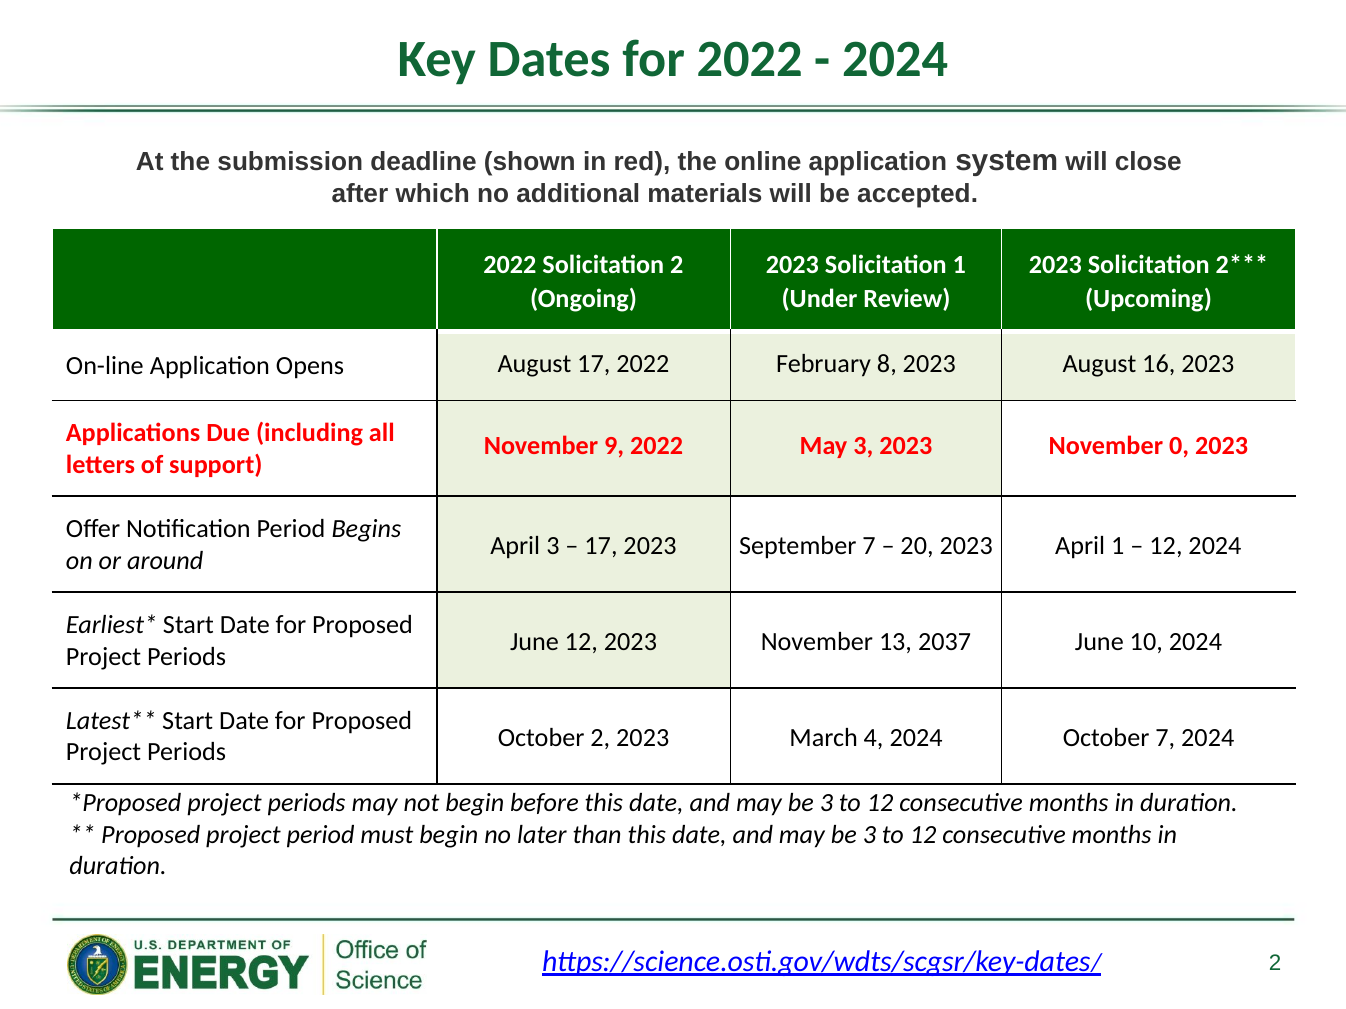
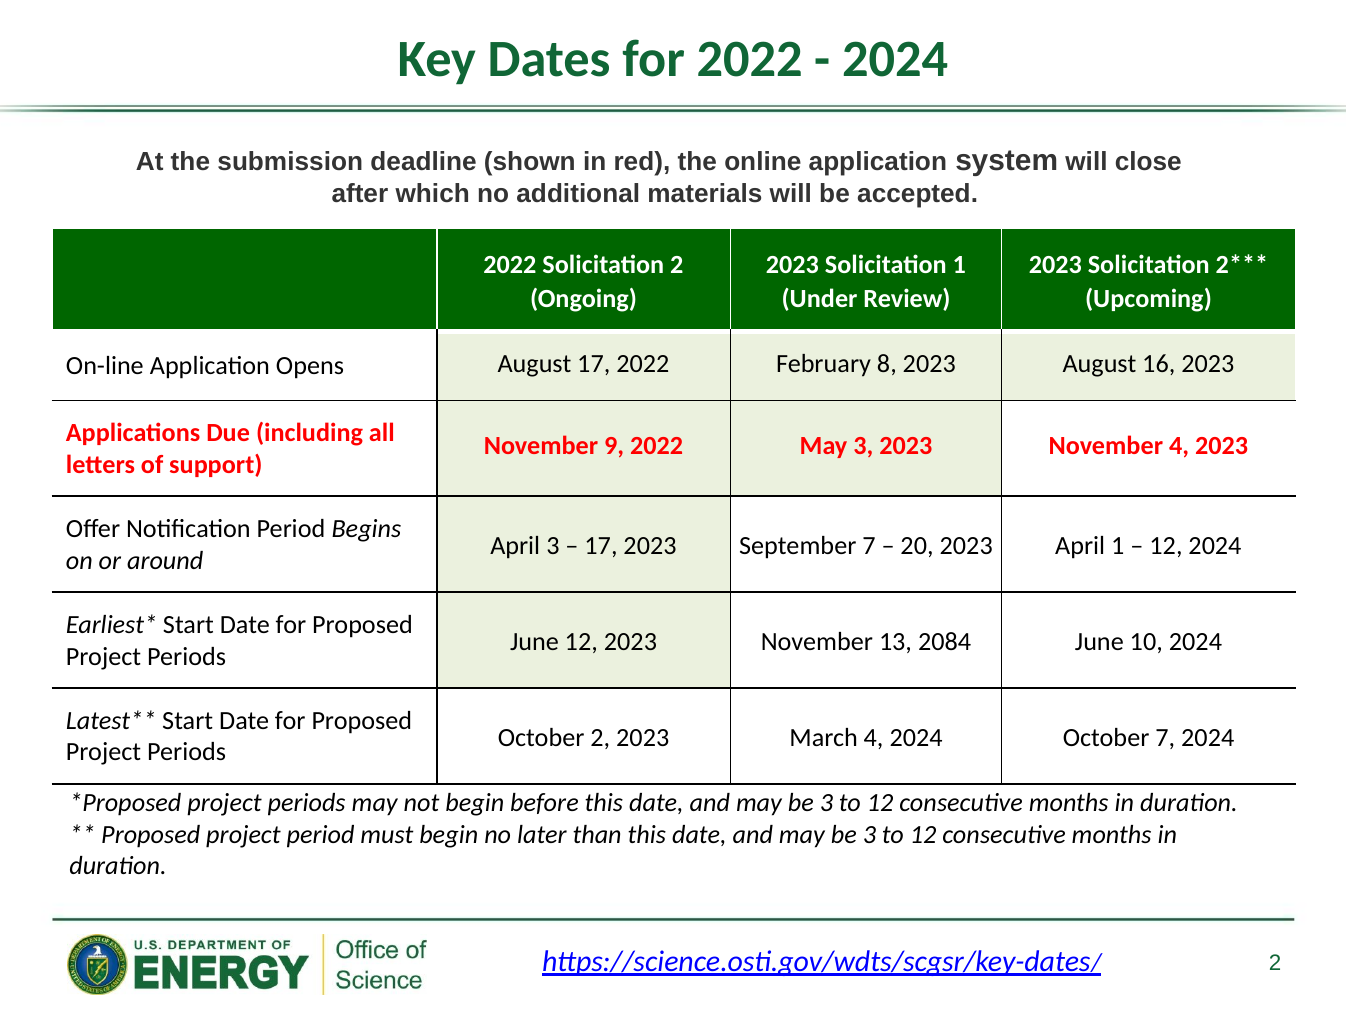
November 0: 0 -> 4 (1179, 446)
2037: 2037 -> 2084 (945, 642)
